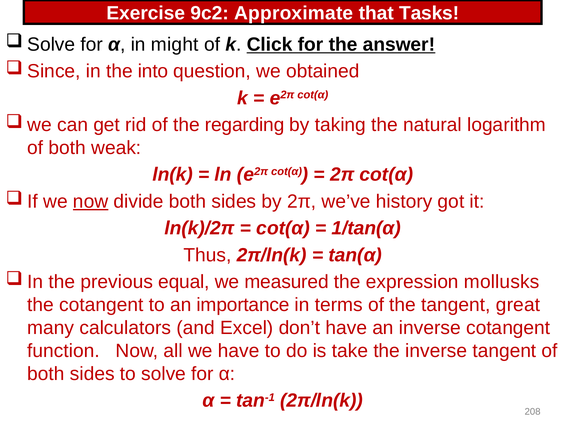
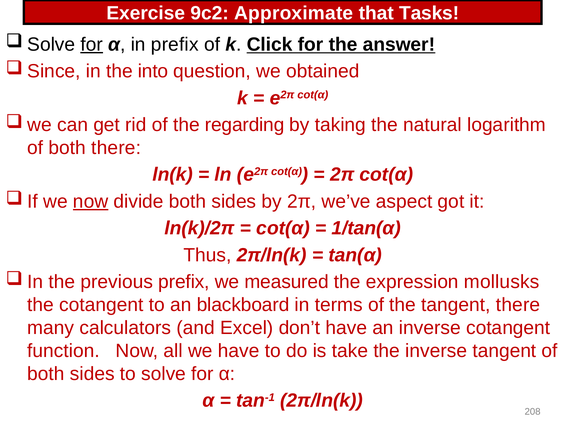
for underline: none -> present (92, 44)
in might: might -> prefix (175, 44)
both weak: weak -> there (116, 148)
history: history -> aspect (404, 202)
previous equal: equal -> prefix (184, 282)
importance: importance -> blackboard (243, 305)
tangent great: great -> there (518, 305)
